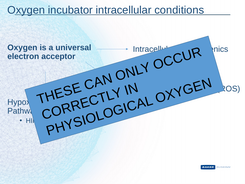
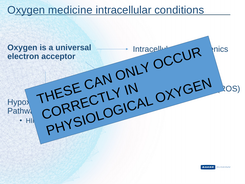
incubator: incubator -> medicine (70, 10)
